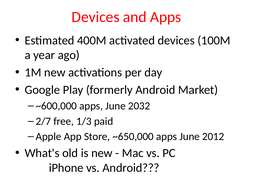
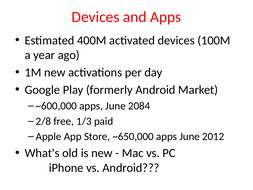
2032: 2032 -> 2084 (139, 106)
2/7: 2/7 -> 2/8 (43, 121)
